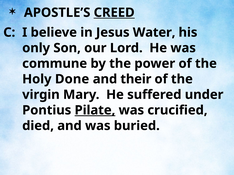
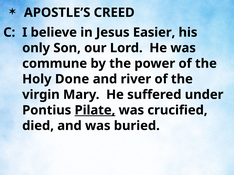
CREED underline: present -> none (114, 13)
Water: Water -> Easier (154, 32)
their: their -> river (136, 79)
